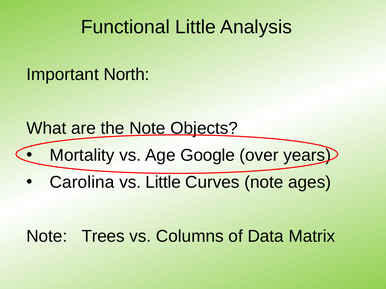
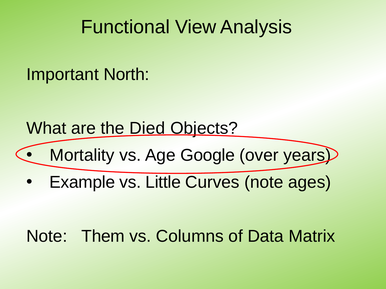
Functional Little: Little -> View (196, 27)
the Note: Note -> Died (147, 129)
Carolina: Carolina -> Example (82, 183)
Trees: Trees -> Them (103, 237)
